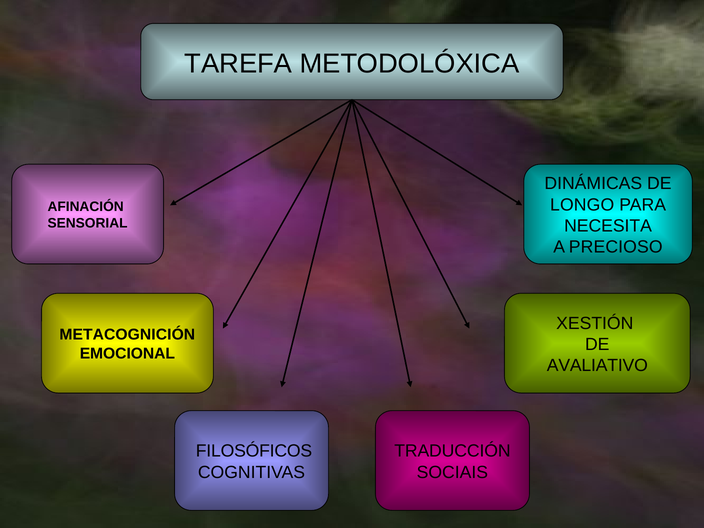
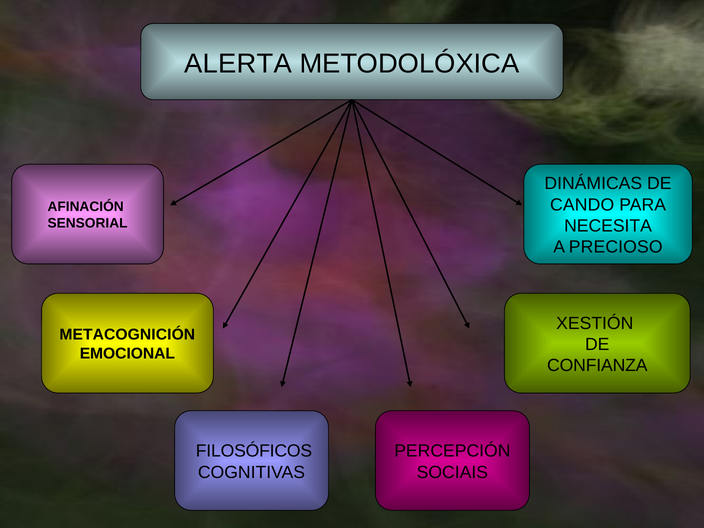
TAREFA: TAREFA -> ALERTA (238, 63)
LONGO: LONGO -> CANDO (582, 205)
AVALIATIVO: AVALIATIVO -> CONFIANZA (597, 365)
TRADUCCIÓN: TRADUCCIÓN -> PERCEPCIÓN (452, 451)
